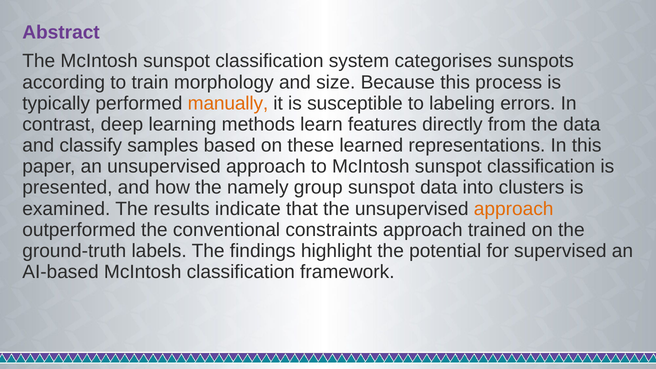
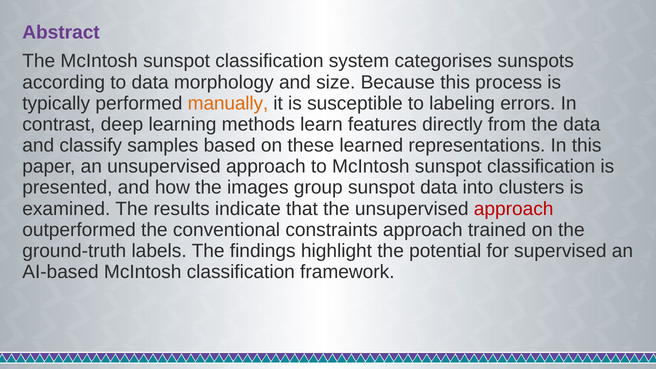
to train: train -> data (150, 82)
namely: namely -> images (258, 188)
approach colour: orange -> red (514, 209)
